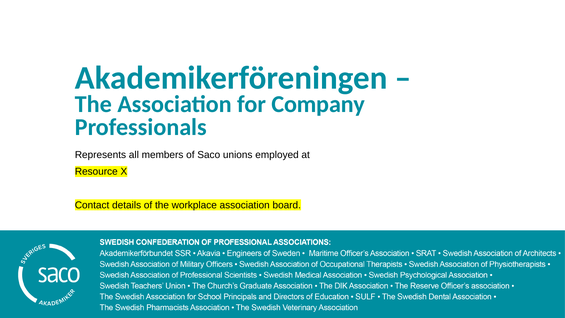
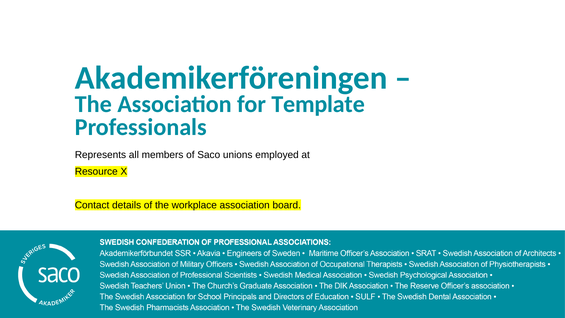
Company: Company -> Template (318, 104)
